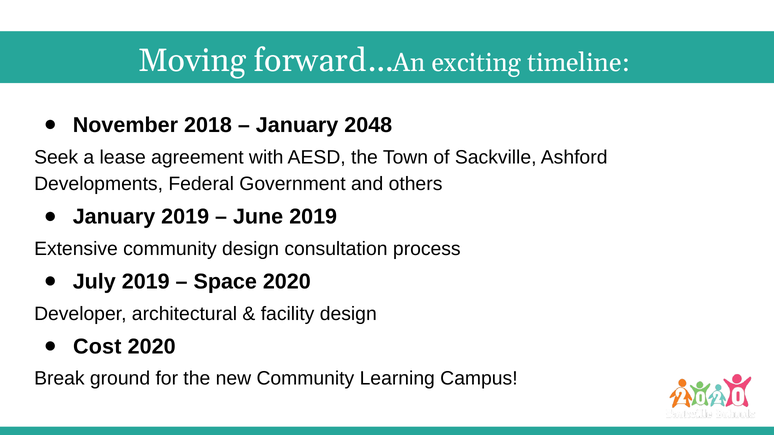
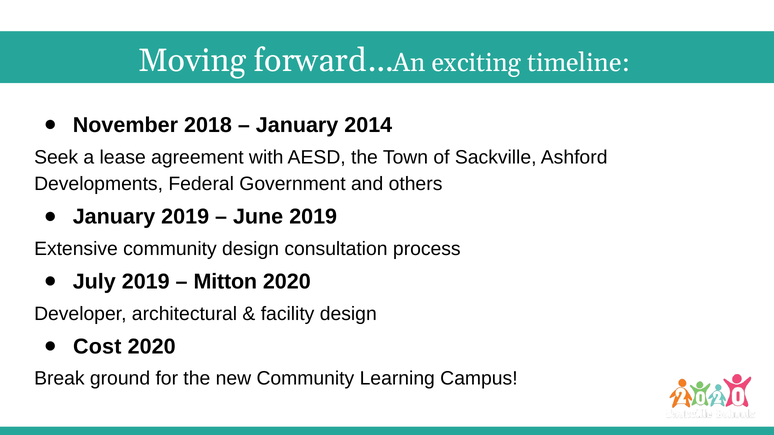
2048: 2048 -> 2014 (368, 125)
Space: Space -> Mitton (225, 282)
